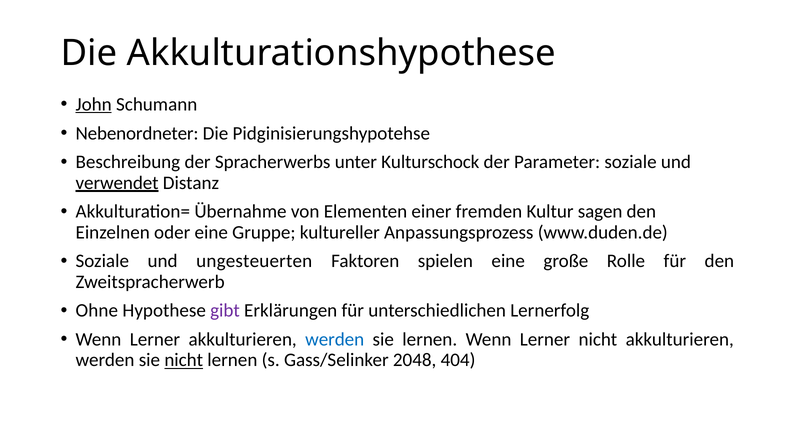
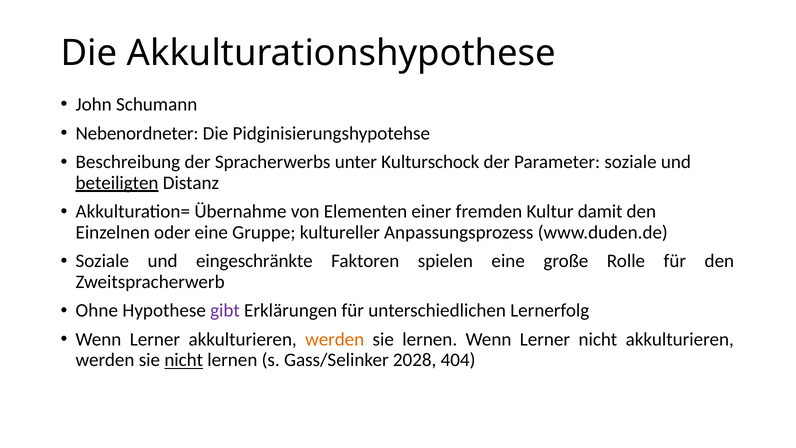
John underline: present -> none (94, 104)
verwendet: verwendet -> beteiligten (117, 183)
sagen: sagen -> damit (600, 212)
ungesteuerten: ungesteuerten -> eingeschränkte (254, 261)
werden colour: blue -> orange (335, 339)
2048: 2048 -> 2028 (415, 360)
